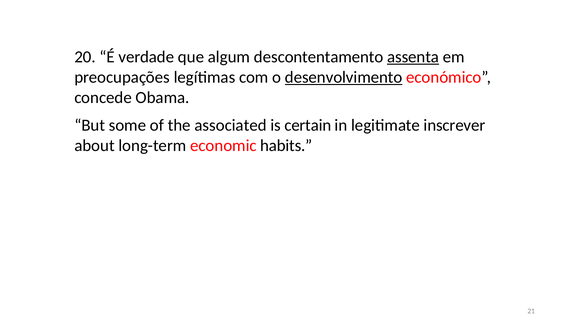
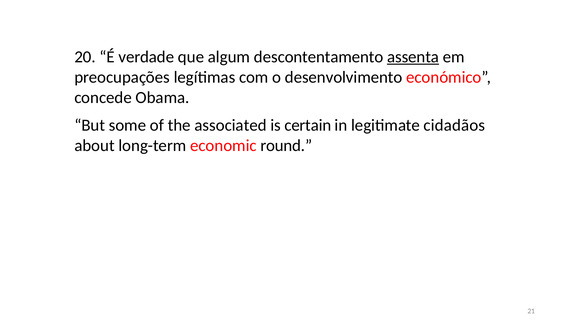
desenvolvimento underline: present -> none (344, 77)
inscrever: inscrever -> cidadãos (454, 125)
habits: habits -> round (286, 145)
